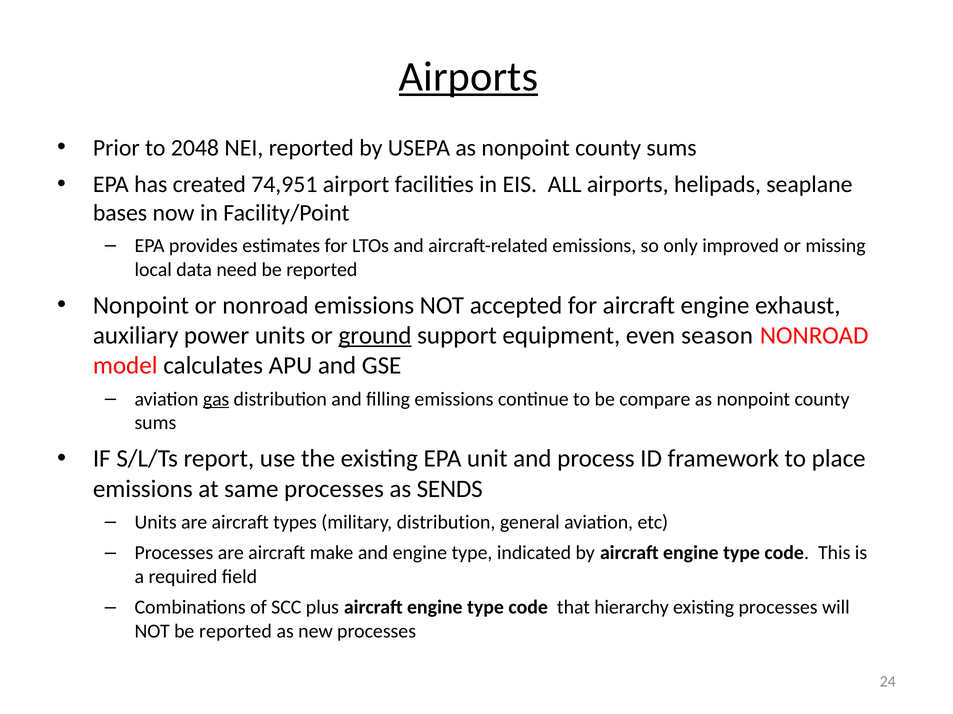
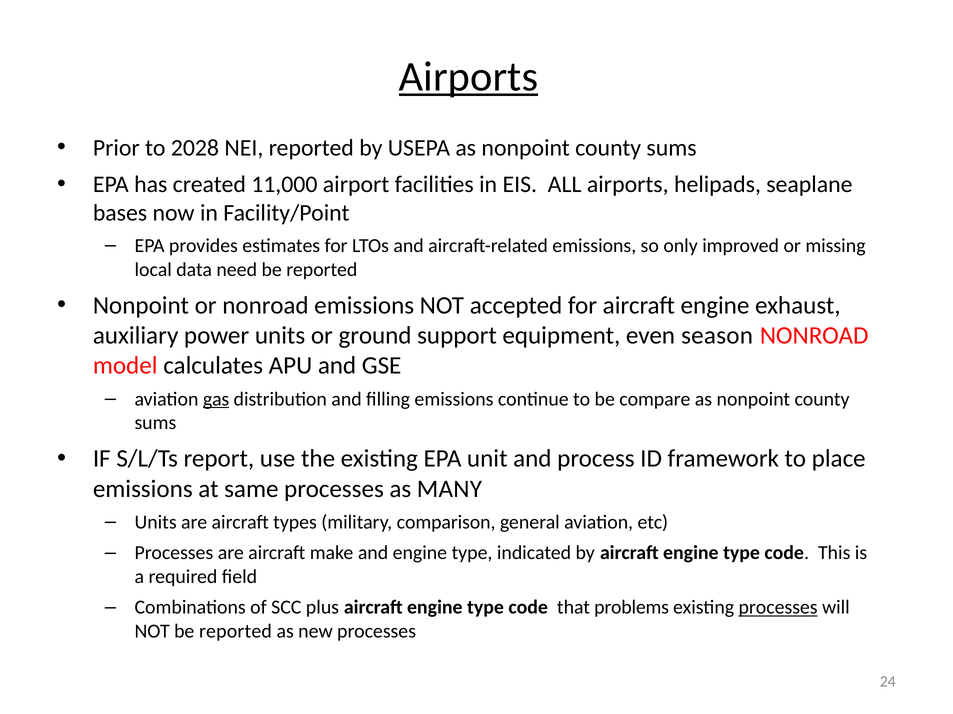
2048: 2048 -> 2028 (195, 148)
74,951: 74,951 -> 11,000 (284, 185)
ground underline: present -> none (375, 336)
SENDS: SENDS -> MANY (449, 489)
military distribution: distribution -> comparison (446, 523)
hierarchy: hierarchy -> problems (632, 608)
processes underline: none -> present (778, 608)
